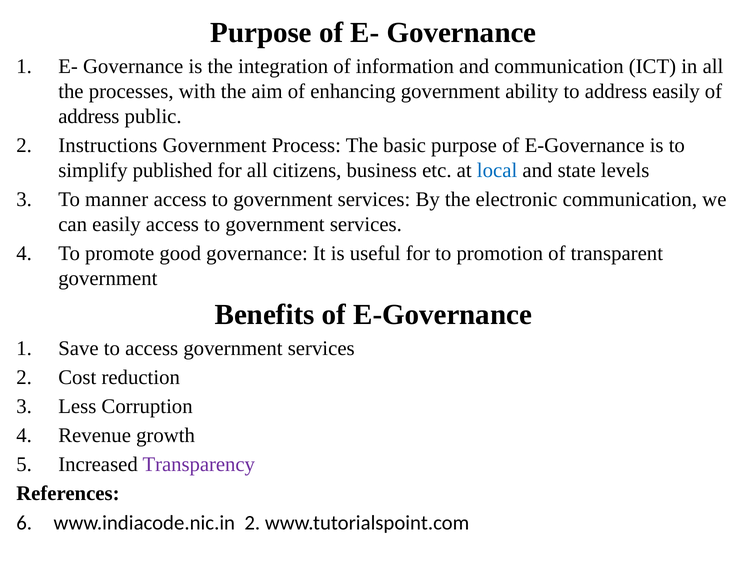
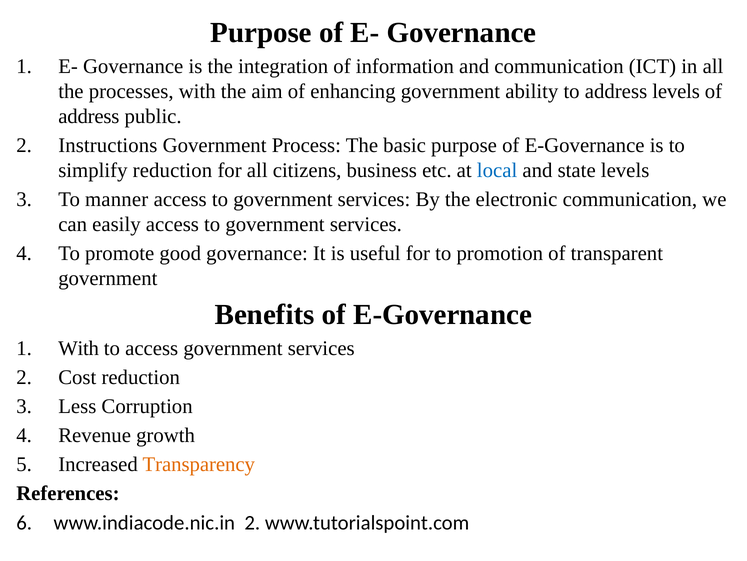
address easily: easily -> levels (676, 91)
simplify published: published -> reduction (172, 170)
Save: Save -> With (79, 348)
Transparency colour: purple -> orange (199, 464)
